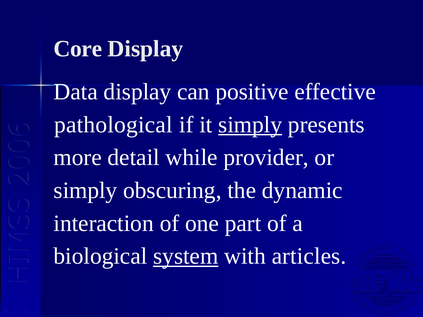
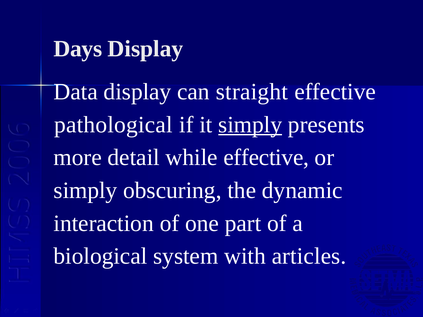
Core: Core -> Days (78, 49)
positive: positive -> straight (252, 92)
while provider: provider -> effective (266, 158)
system underline: present -> none (186, 256)
